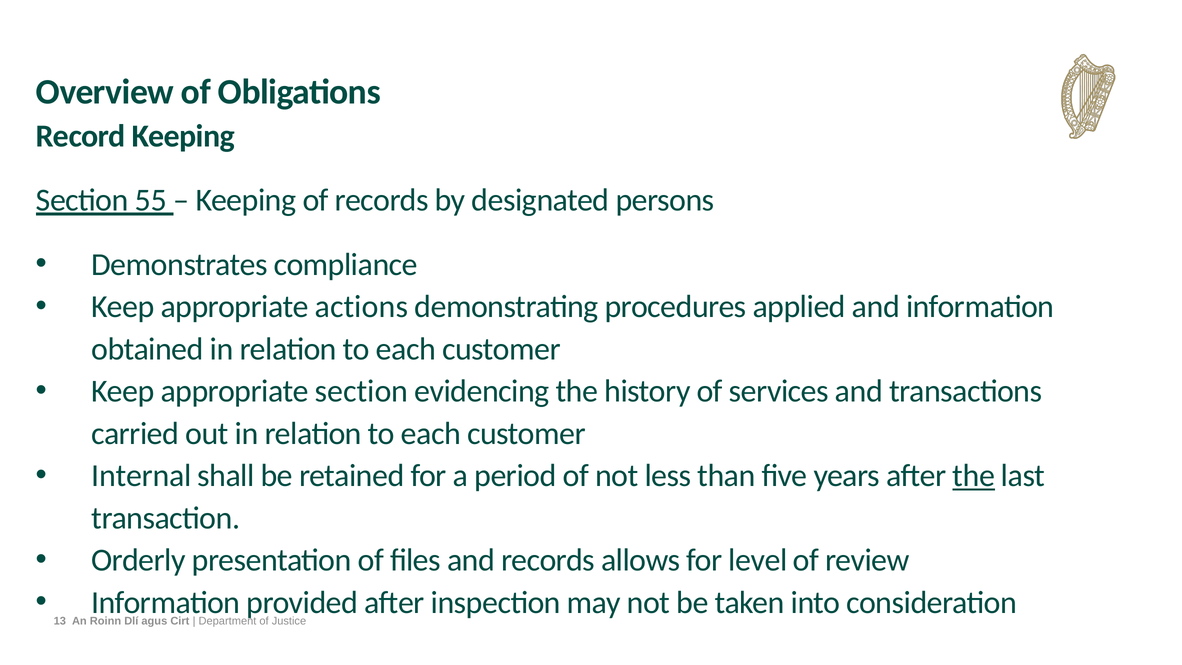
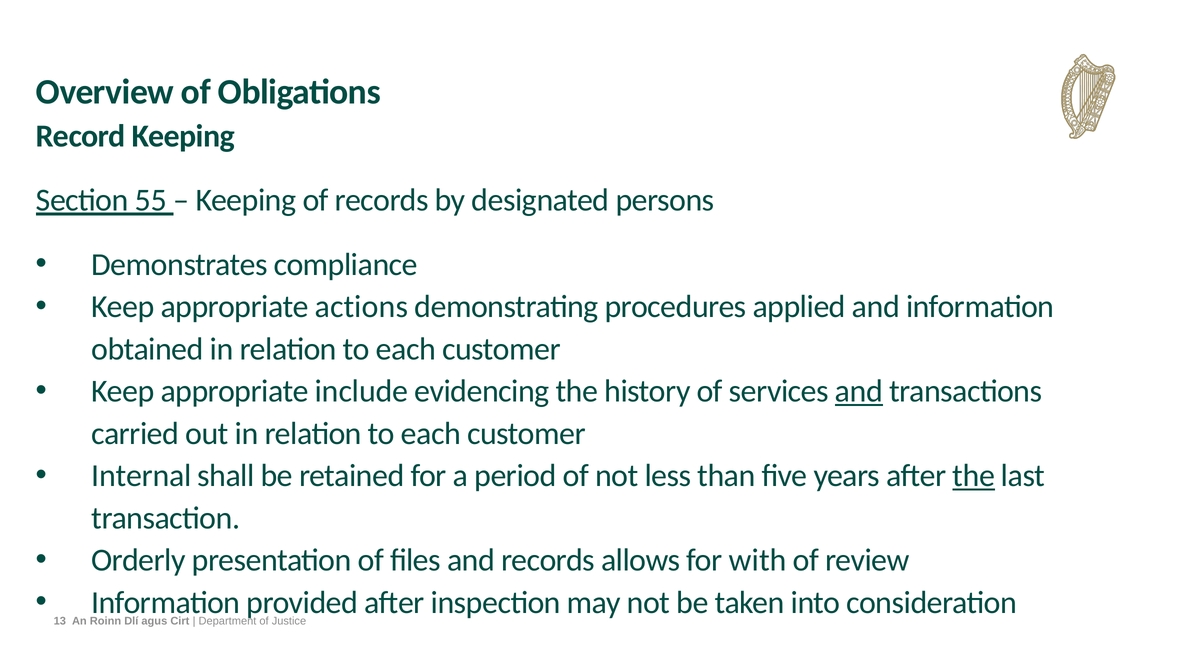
appropriate section: section -> include (362, 391)
and underline: none -> present (859, 391)
level: level -> with (758, 560)
